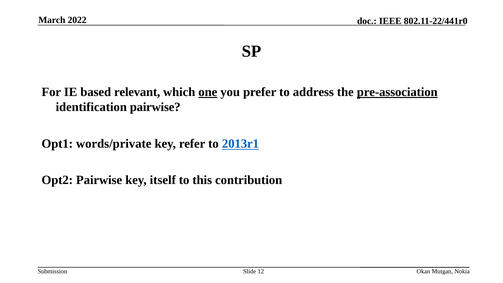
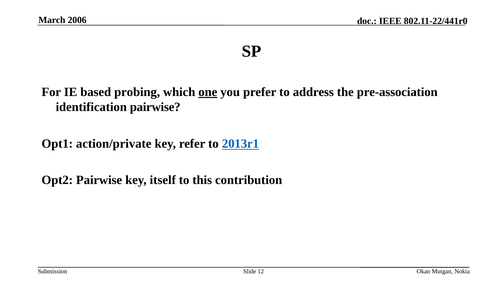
2022: 2022 -> 2006 (77, 20)
relevant: relevant -> probing (137, 92)
pre-association underline: present -> none (397, 92)
words/private: words/private -> action/private (114, 144)
